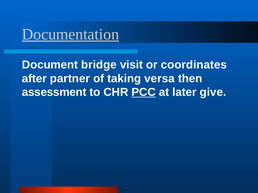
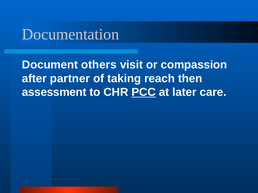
Documentation underline: present -> none (71, 34)
bridge: bridge -> others (99, 65)
coordinates: coordinates -> compassion (194, 65)
versa: versa -> reach (160, 79)
give: give -> care (213, 92)
